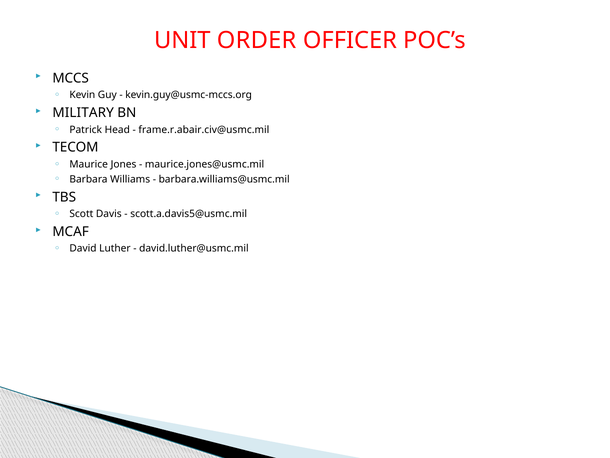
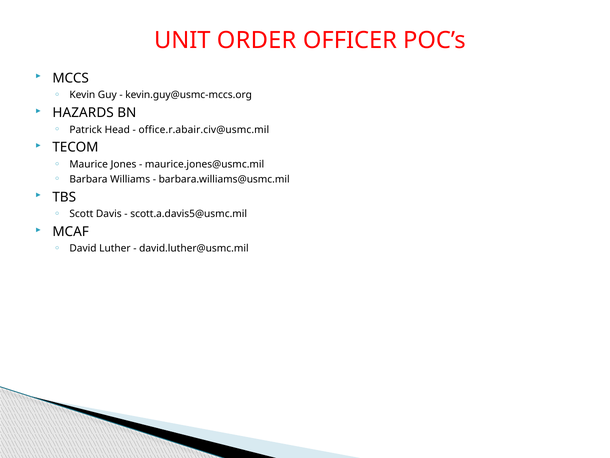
MILITARY: MILITARY -> HAZARDS (83, 113)
frame.r.abair.civ@usmc.mil: frame.r.abair.civ@usmc.mil -> office.r.abair.civ@usmc.mil (204, 130)
